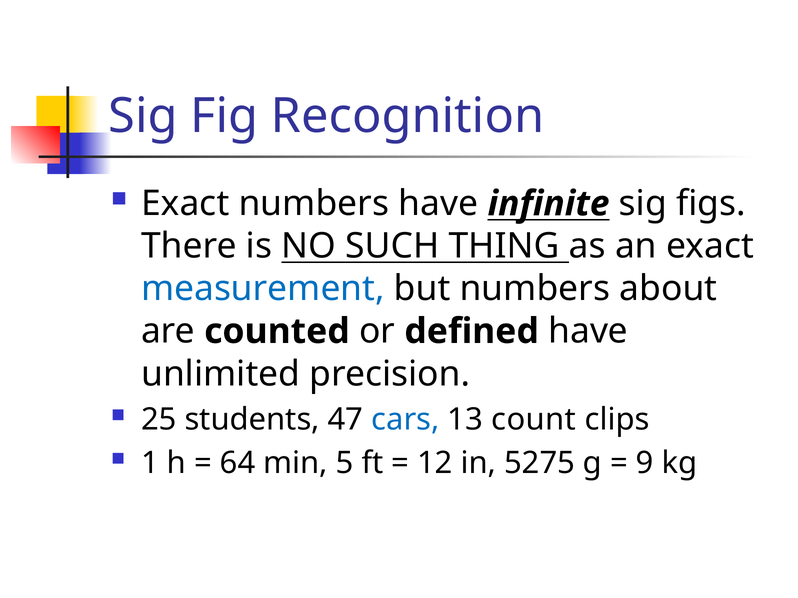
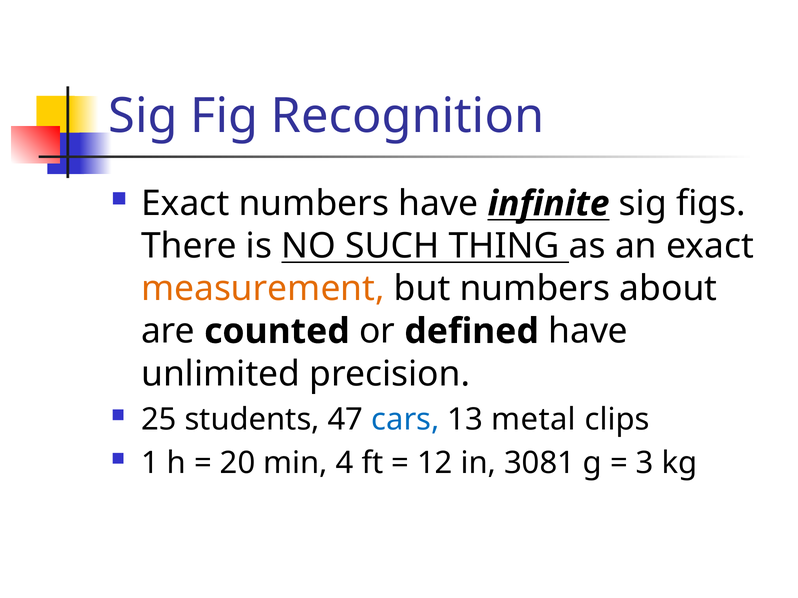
measurement colour: blue -> orange (263, 289)
count: count -> metal (534, 420)
64: 64 -> 20 (238, 463)
5: 5 -> 4 (345, 463)
5275: 5275 -> 3081 (540, 463)
9: 9 -> 3 (645, 463)
